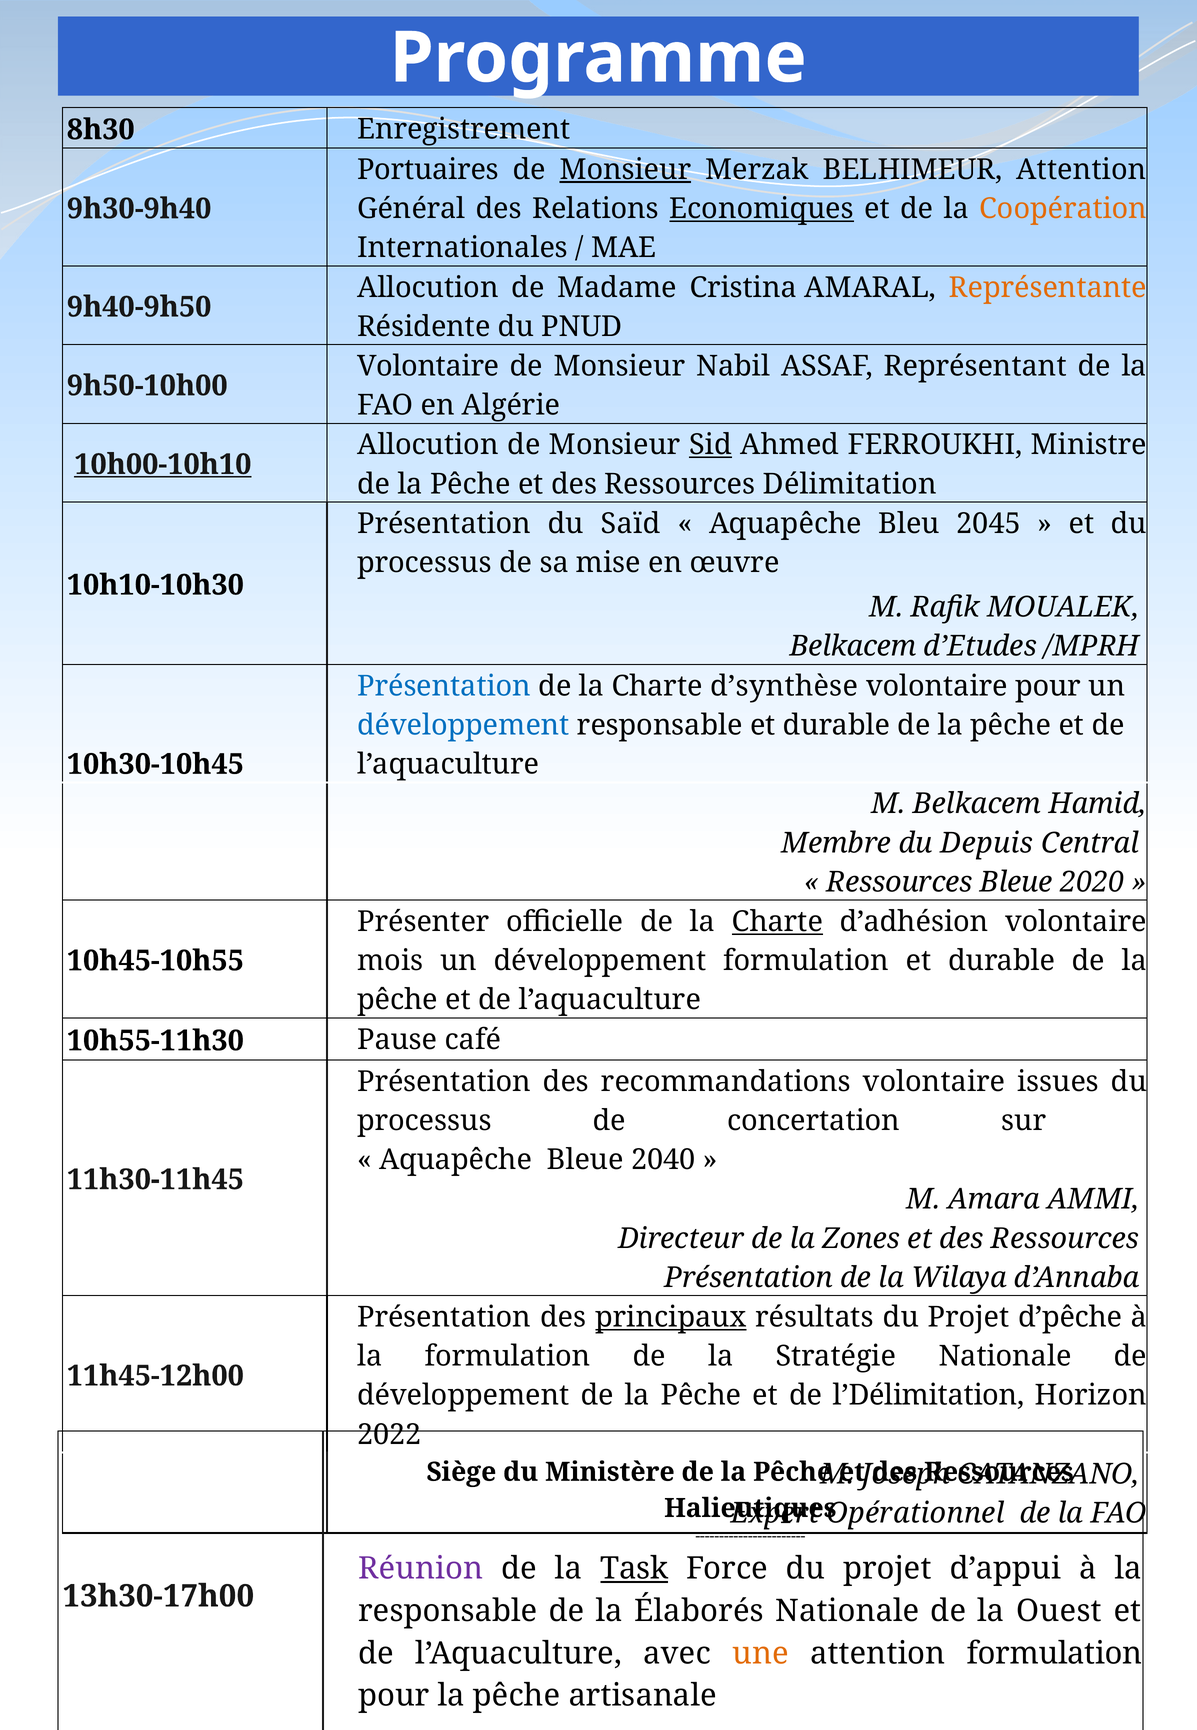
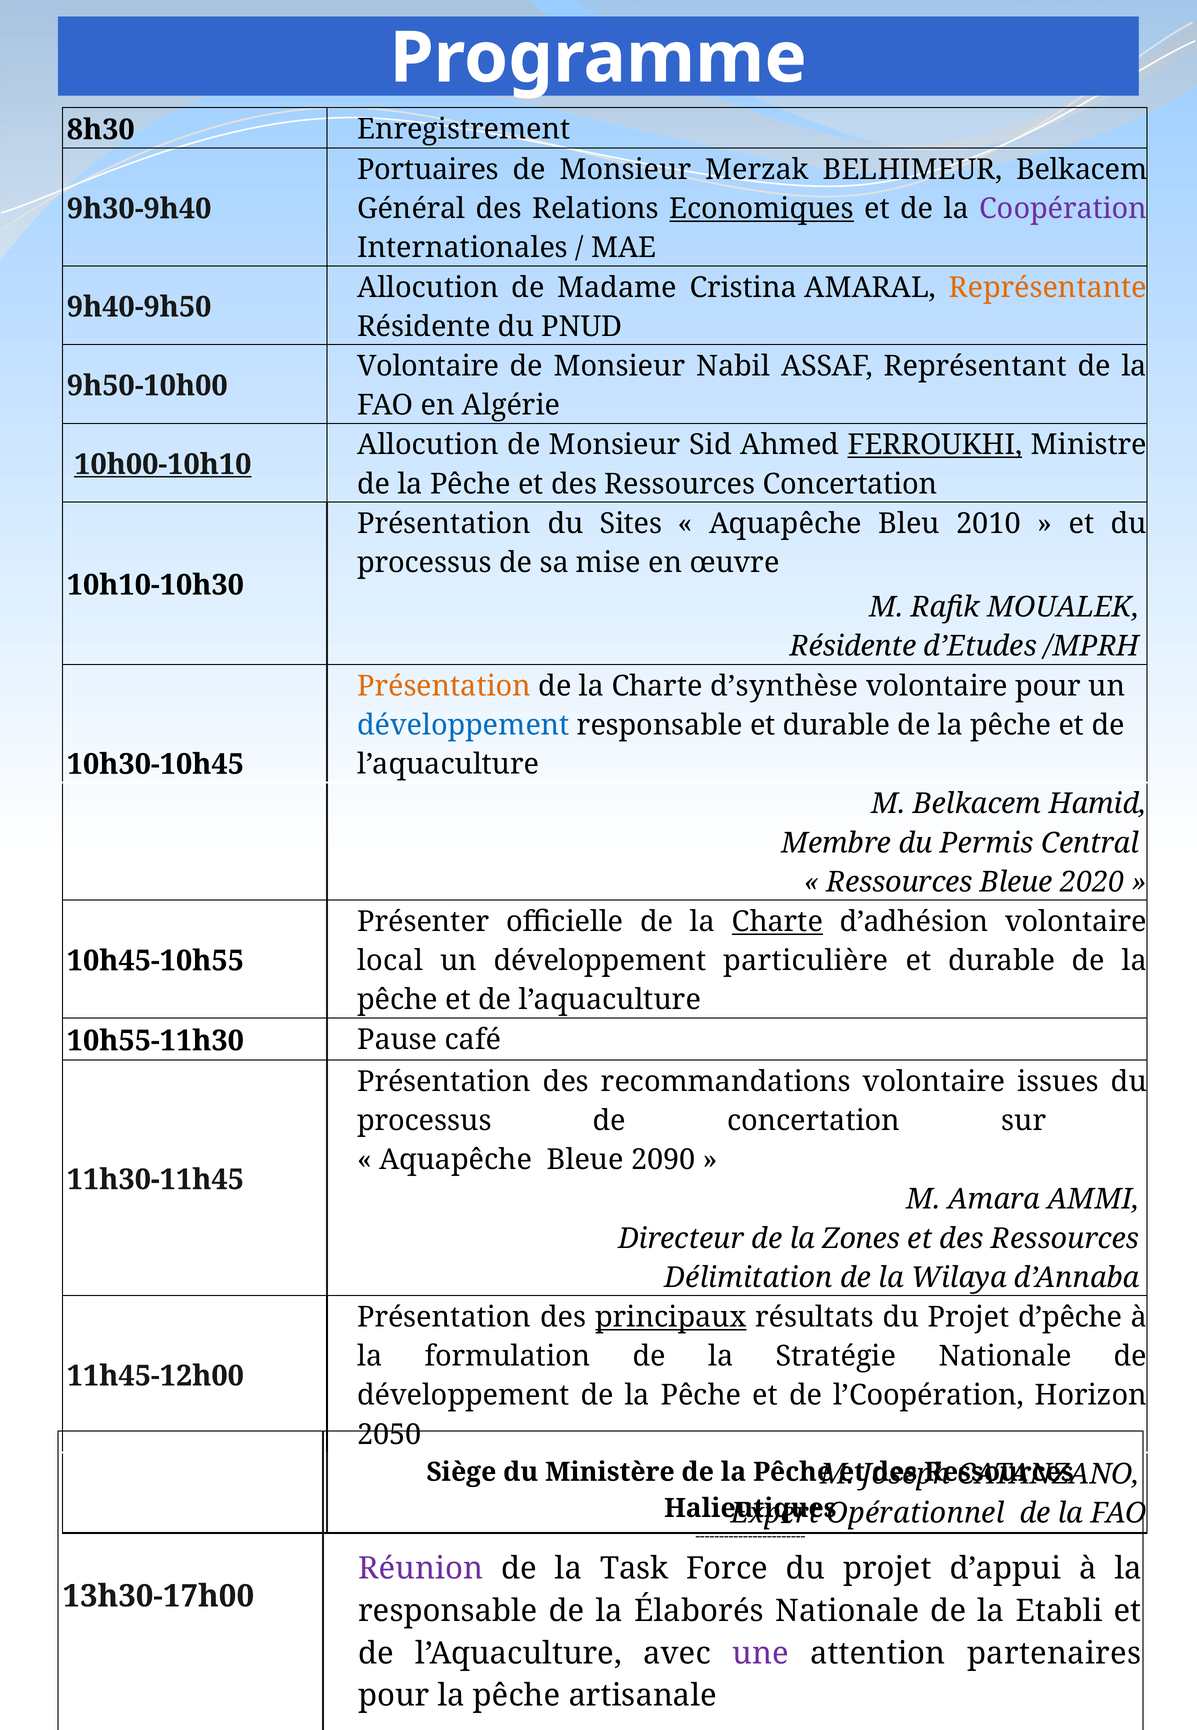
Monsieur underline: present -> none (625, 170)
BELHIMEUR Attention: Attention -> Belkacem (1082, 170)
Coopération colour: orange -> purple (1063, 209)
Sid underline: present -> none (710, 445)
FERROUKHI underline: none -> present (935, 445)
Ressources Délimitation: Délimitation -> Concertation (850, 484)
Saïd: Saïd -> Sites (631, 523)
2045: 2045 -> 2010 (989, 523)
Belkacem: Belkacem -> Résidente (853, 646)
Présentation colour: blue -> orange (444, 686)
Depuis: Depuis -> Permis (987, 843)
mois: mois -> local (390, 960)
développement formulation: formulation -> particulière (806, 960)
2040: 2040 -> 2090 (663, 1159)
Présentation: Présentation -> Délimitation (749, 1277)
l’Délimitation: l’Délimitation -> l’Coopération (929, 1395)
2022: 2022 -> 2050 (389, 1434)
Task underline: present -> none (634, 1568)
Ouest: Ouest -> Etabli (1059, 1610)
une colour: orange -> purple (761, 1652)
attention formulation: formulation -> partenaires (1054, 1652)
